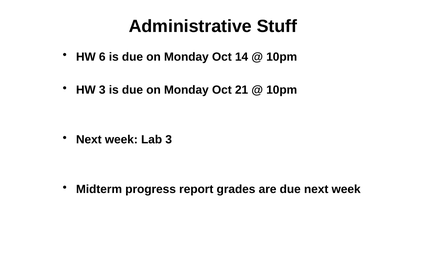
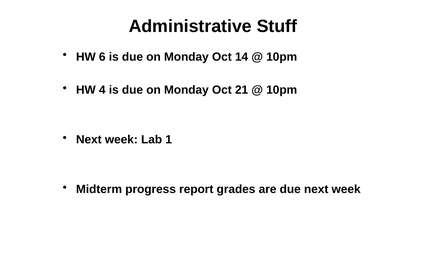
HW 3: 3 -> 4 (102, 90)
Lab 3: 3 -> 1 (169, 140)
